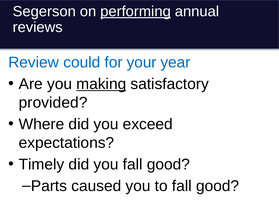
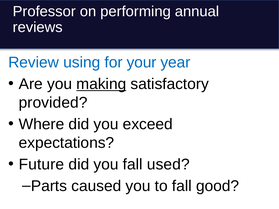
Segerson: Segerson -> Professor (44, 11)
performing underline: present -> none (136, 11)
could: could -> using (82, 62)
Timely: Timely -> Future (41, 165)
you fall good: good -> used (168, 165)
